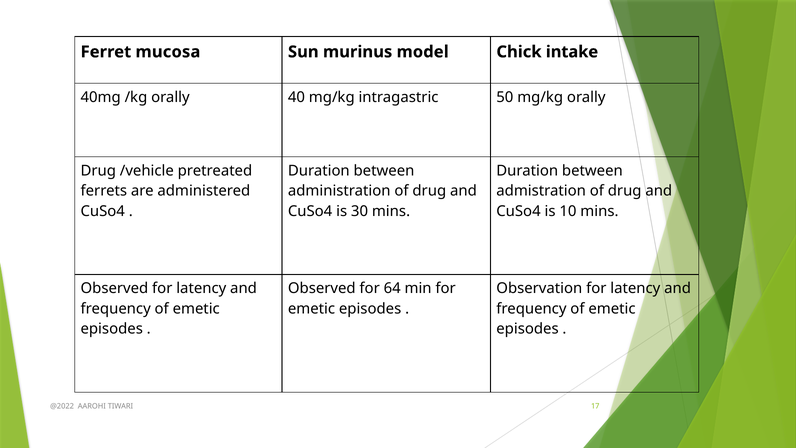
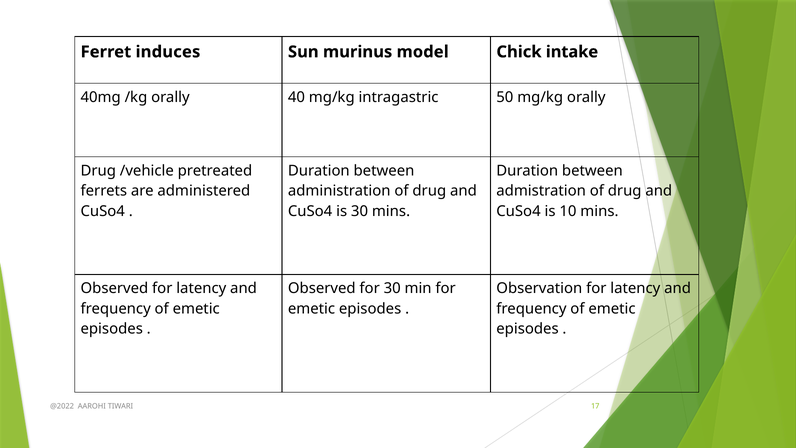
mucosa: mucosa -> induces (168, 52)
for 64: 64 -> 30 (392, 288)
